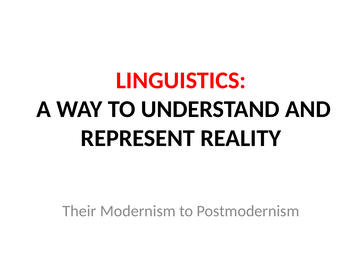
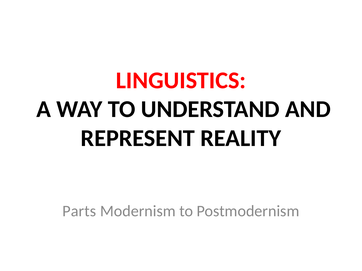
Their: Their -> Parts (79, 212)
